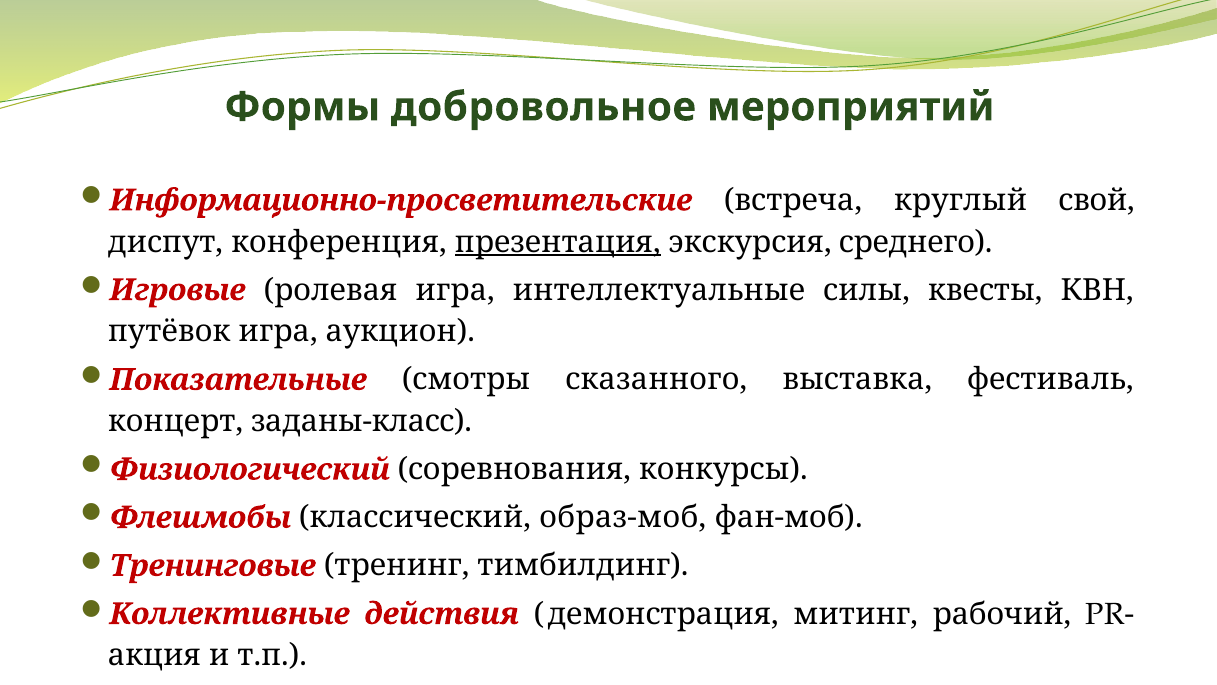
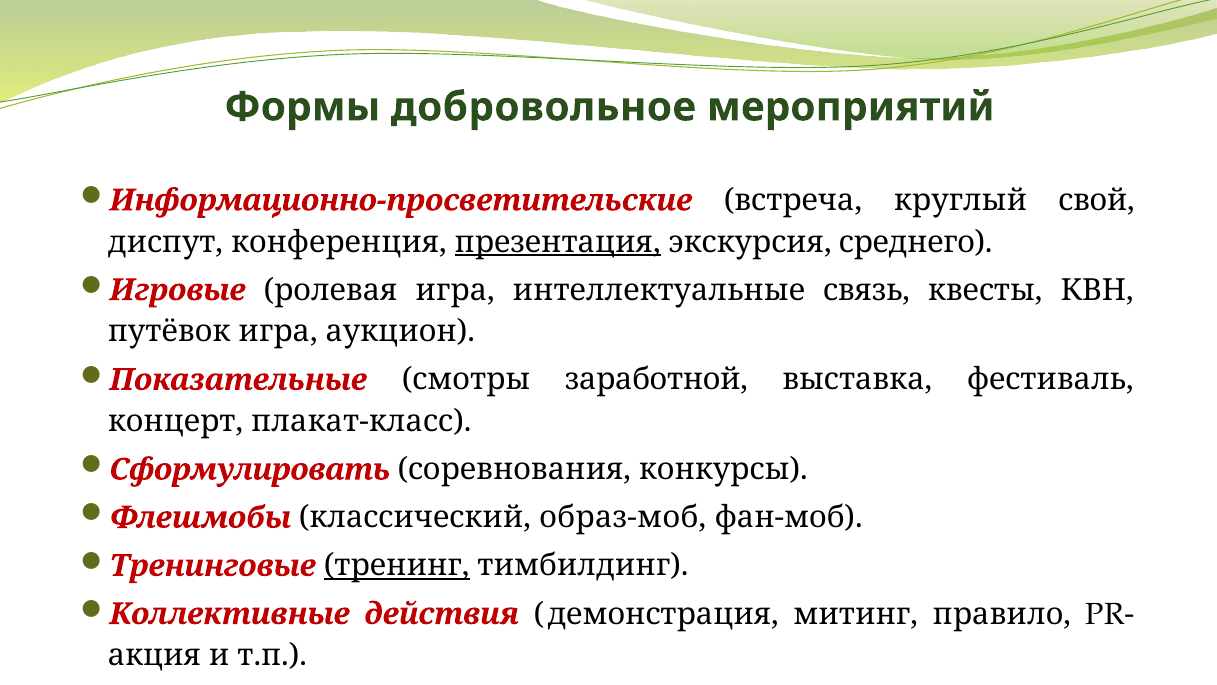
силы: силы -> связь (867, 290)
сказанного: сказанного -> заработной (657, 380)
заданы-класс: заданы-класс -> плакат-класс (361, 421)
Физиологический: Физиологический -> Сформулировать (250, 469)
тренинг underline: none -> present (397, 565)
рабочий: рабочий -> правило (1002, 614)
